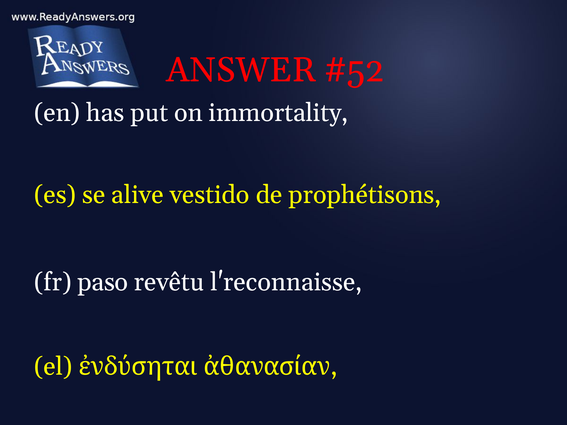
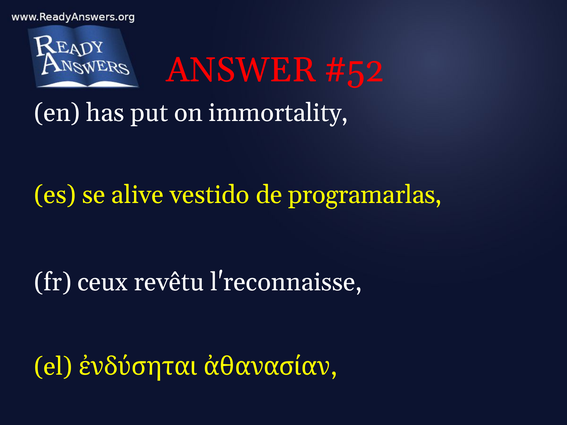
prophétisons: prophétisons -> programarlas (365, 195)
paso: paso -> ceux (103, 283)
